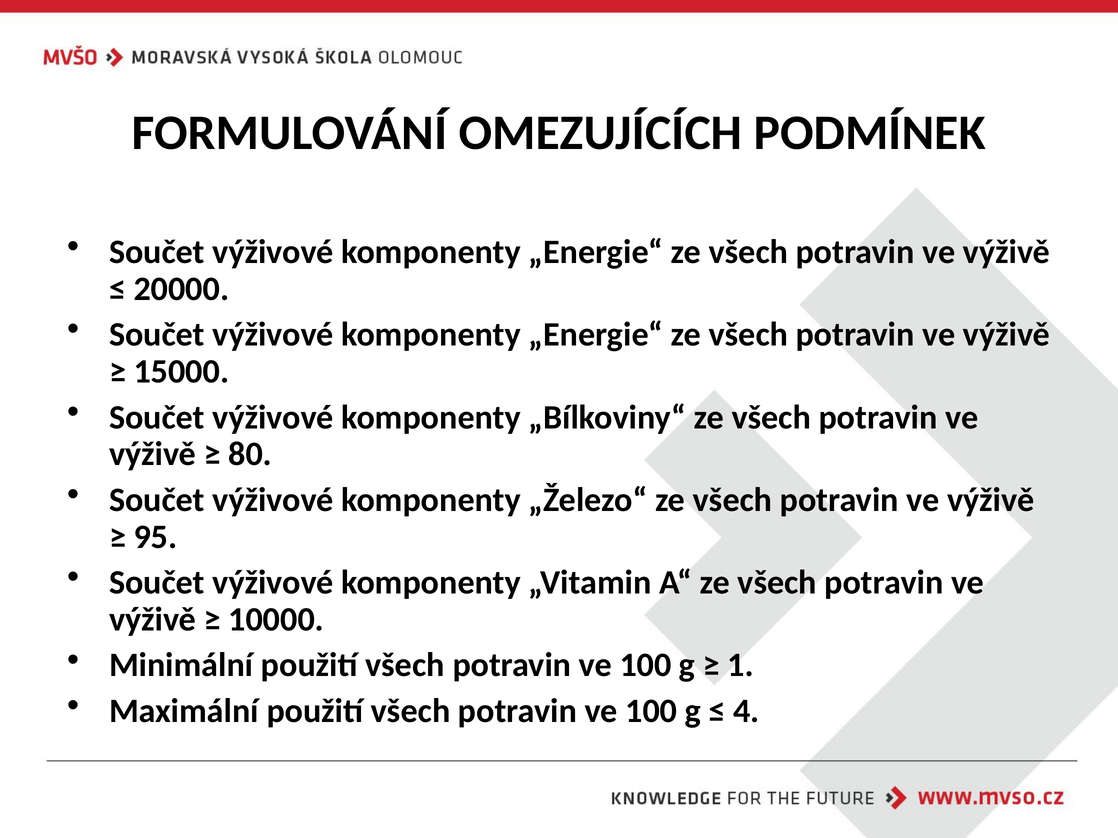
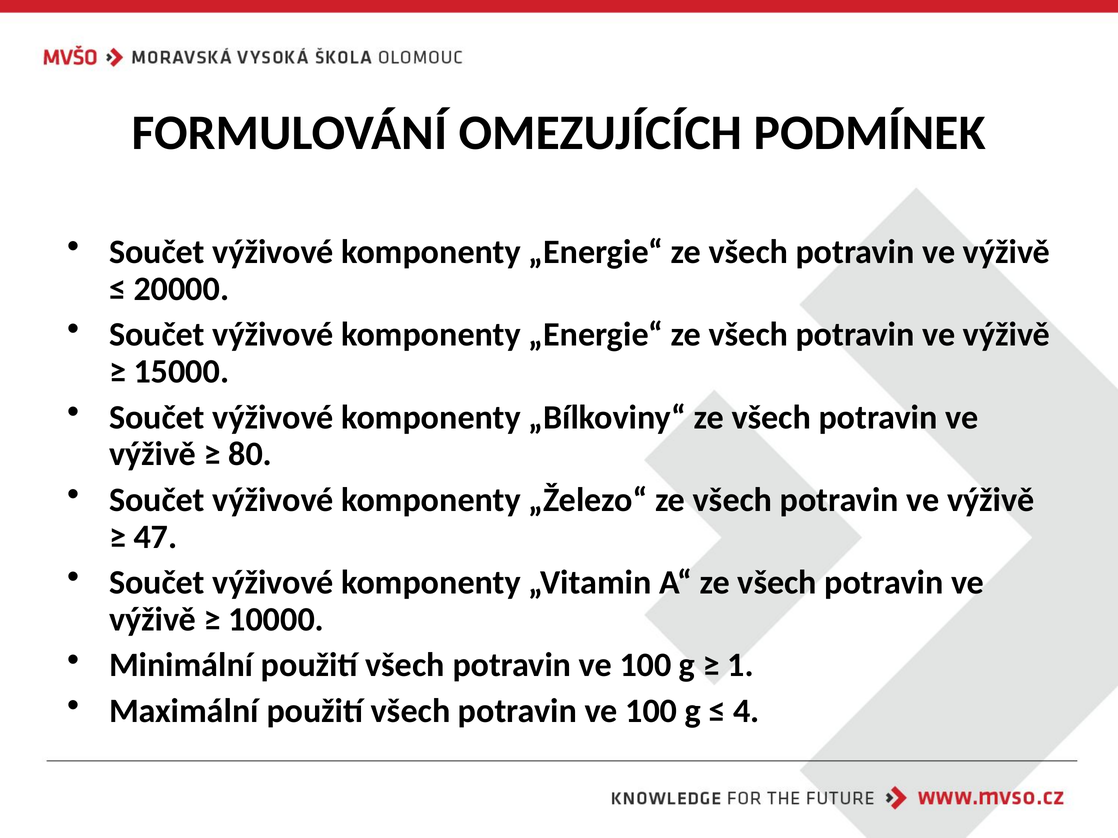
95: 95 -> 47 (155, 537)
